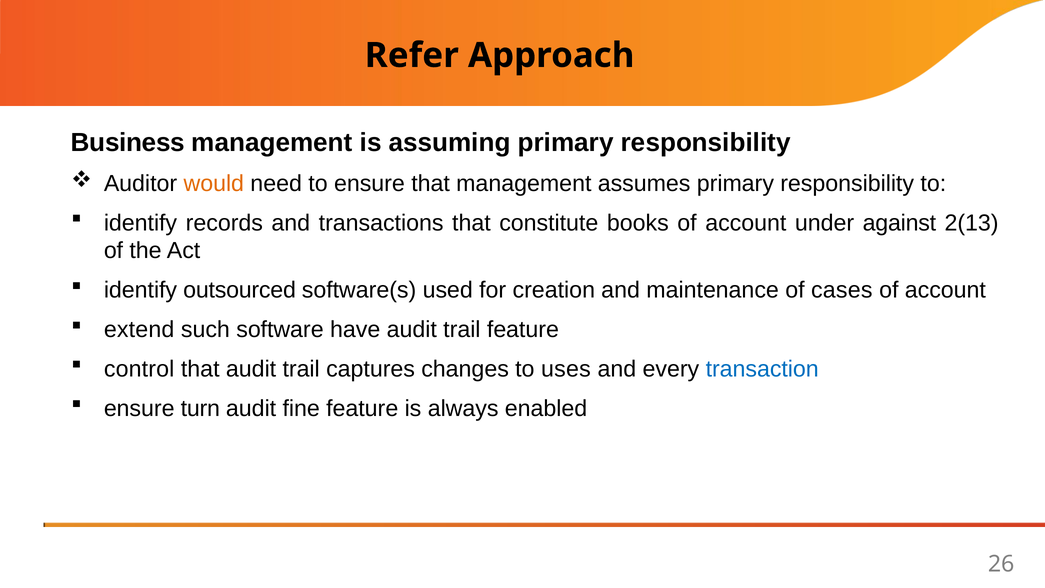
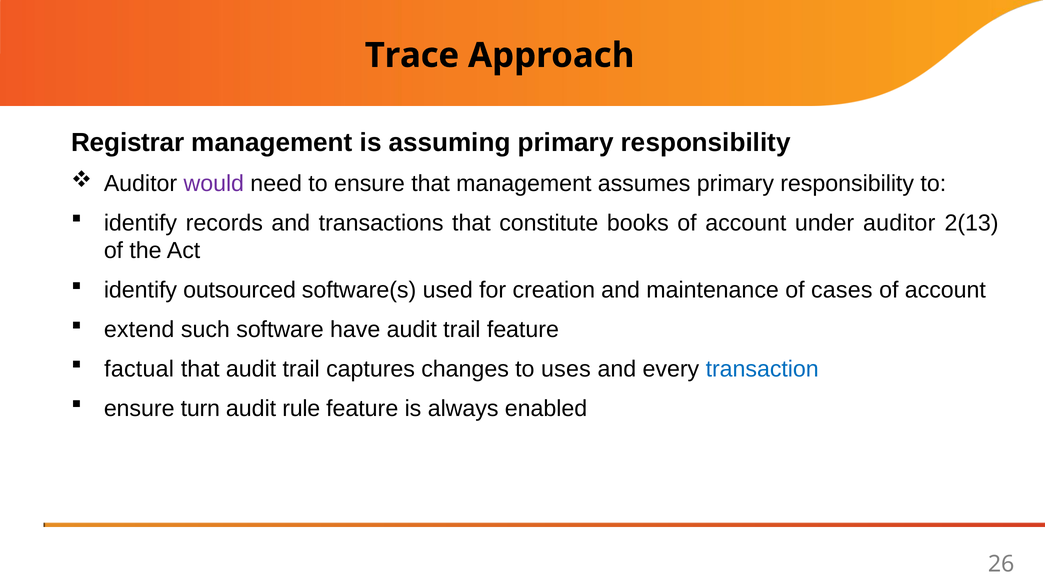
Refer: Refer -> Trace (412, 55)
Business: Business -> Registrar (128, 142)
would colour: orange -> purple (214, 183)
under against: against -> auditor (899, 223)
control: control -> factual (139, 369)
fine: fine -> rule (301, 408)
